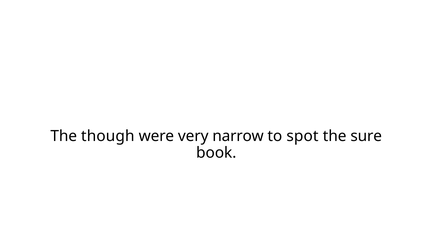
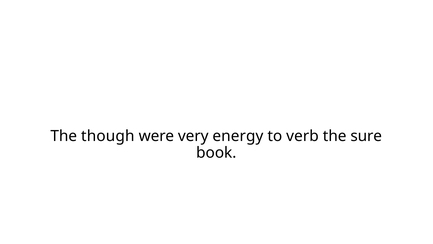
narrow: narrow -> energy (238, 136)
spot: spot -> verb (302, 136)
